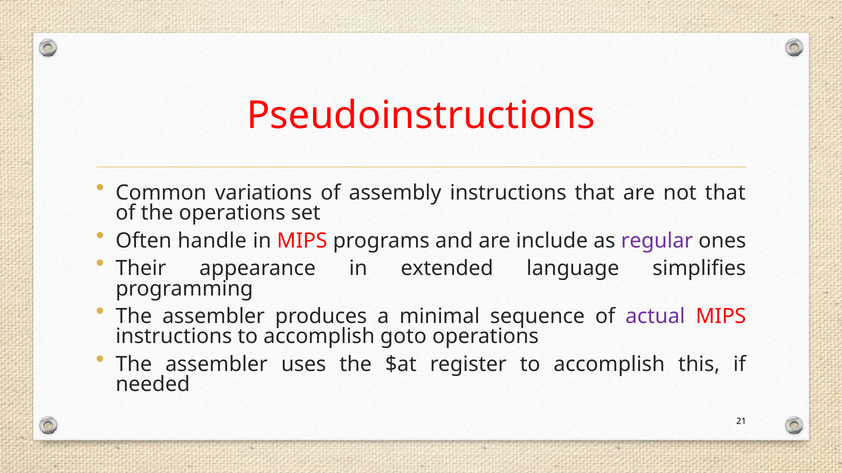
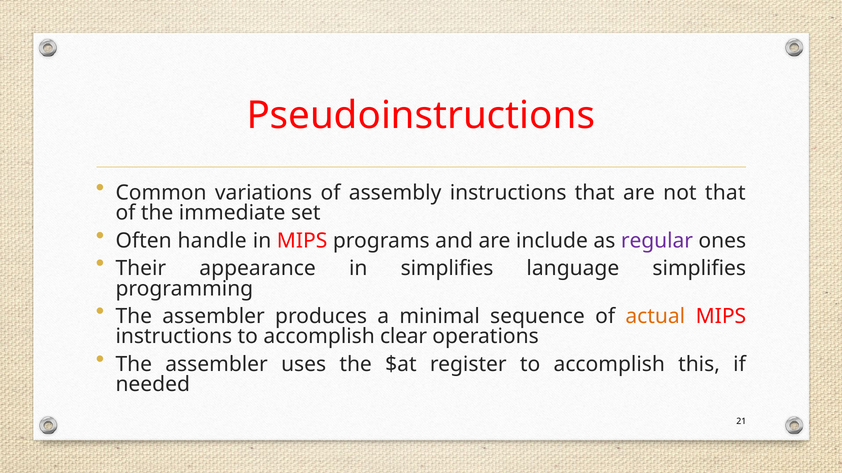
the operations: operations -> immediate (232, 213)
in extended: extended -> simplifies (447, 269)
actual colour: purple -> orange (655, 317)
goto: goto -> clear (404, 337)
